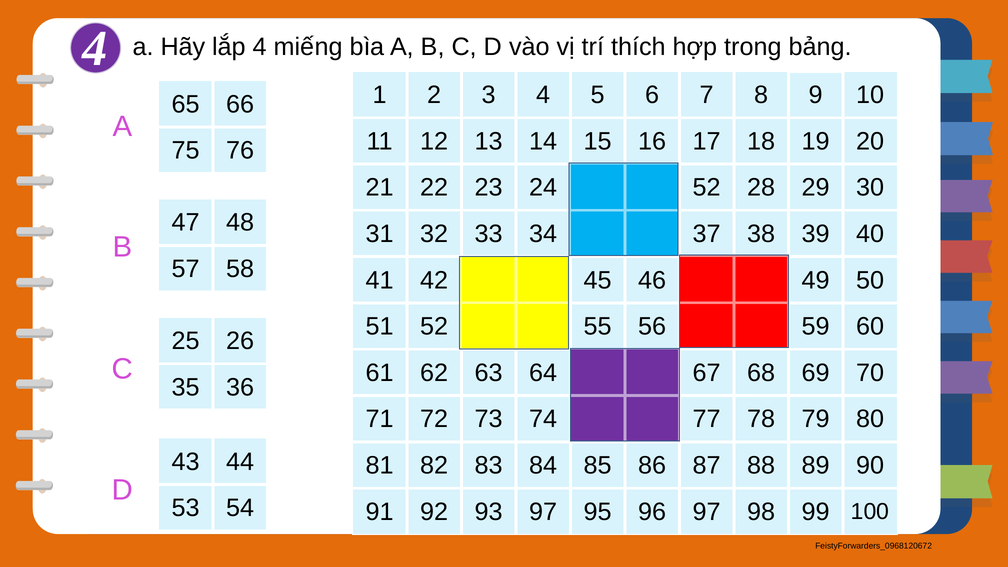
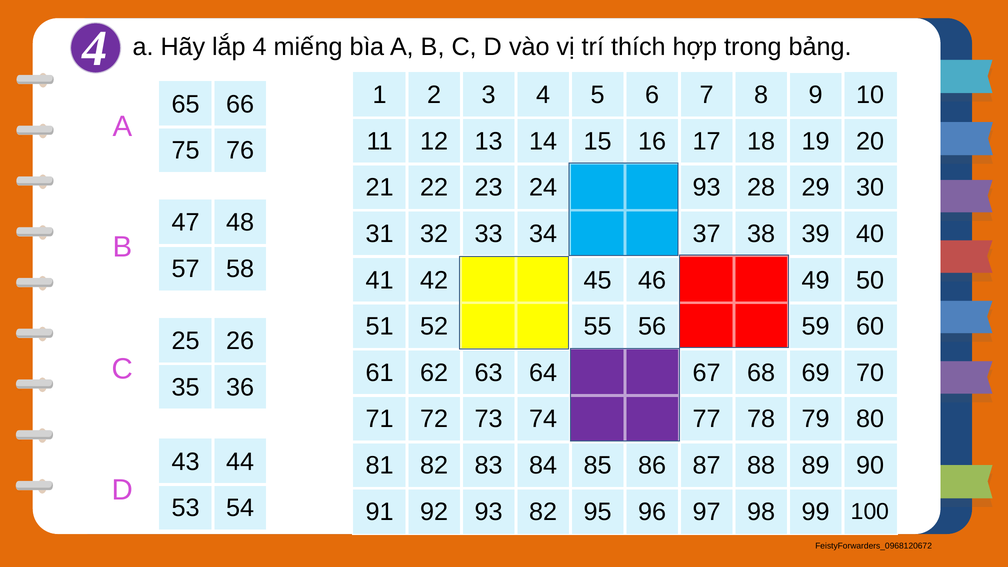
52: 52 -> 93 (707, 188)
93 97: 97 -> 82 (543, 512)
